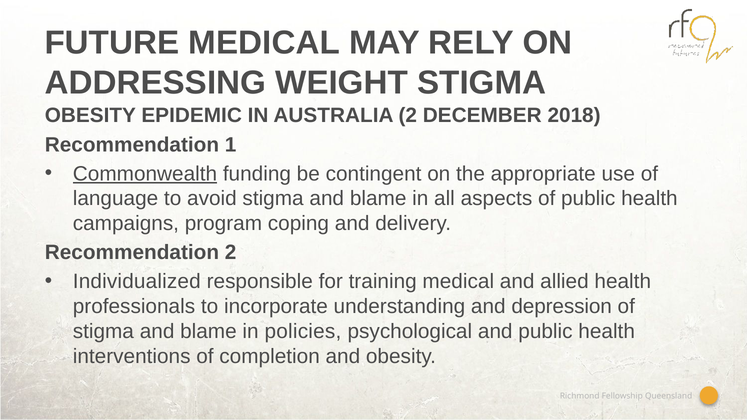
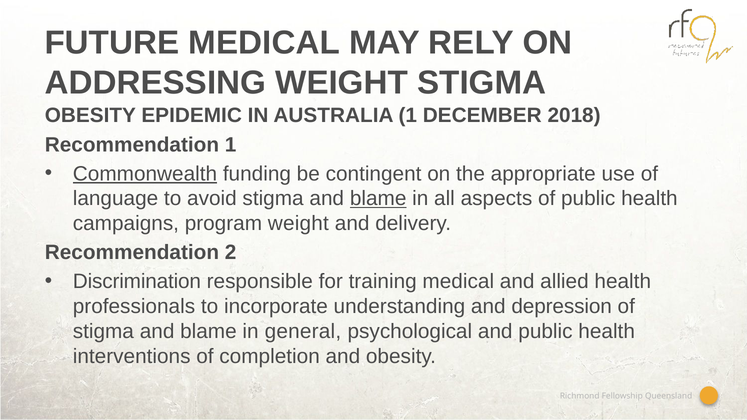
AUSTRALIA 2: 2 -> 1 (408, 116)
blame underline: none -> present (378, 199)
program coping: coping -> weight (298, 224)
Individualized: Individualized -> Discrimination (137, 282)
policies: policies -> general (303, 332)
